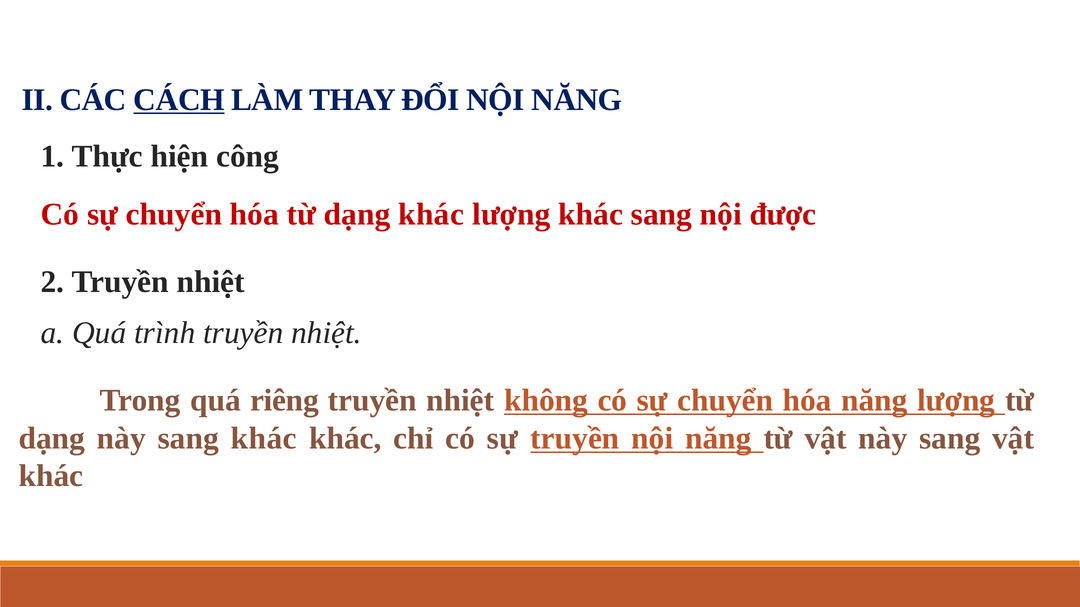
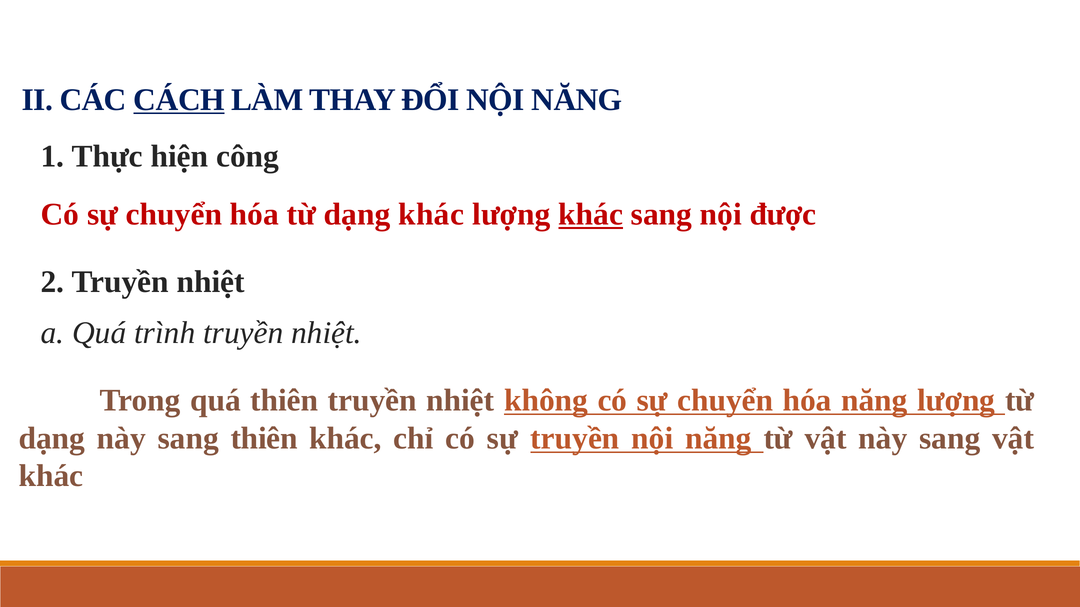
khác underline: none -> present (591, 215)
quá riêng: riêng -> thiên (284, 401)
sang khác: khác -> thiên (264, 439)
